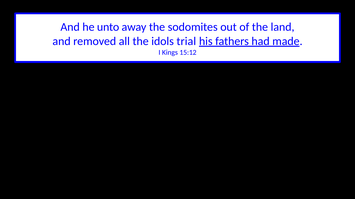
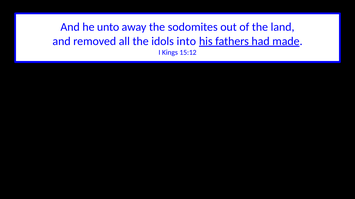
trial: trial -> into (186, 41)
